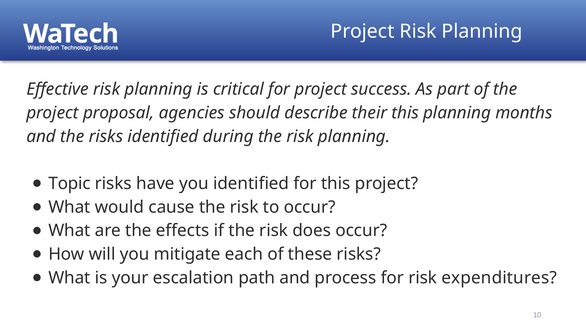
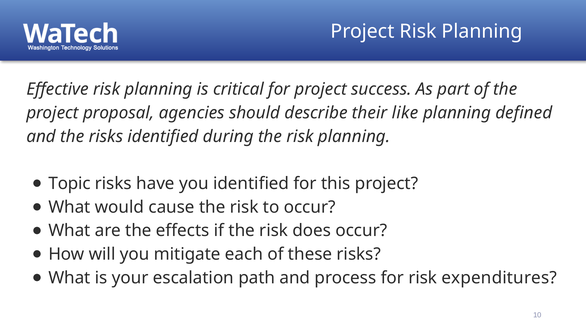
their this: this -> like (405, 113)
months: months -> defined (524, 113)
